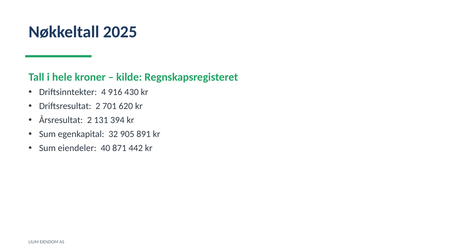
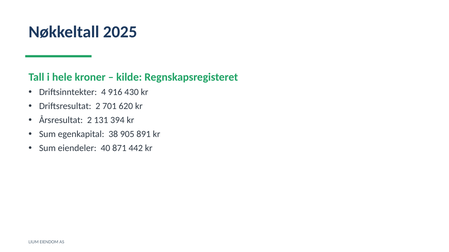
32: 32 -> 38 (113, 134)
